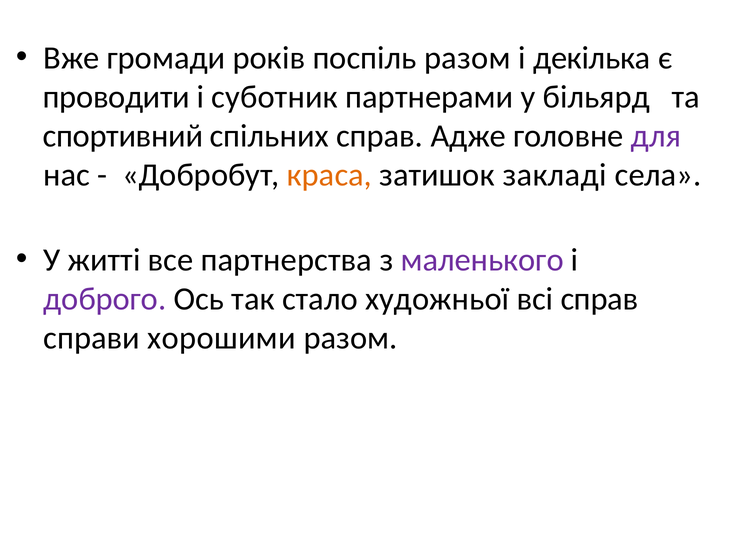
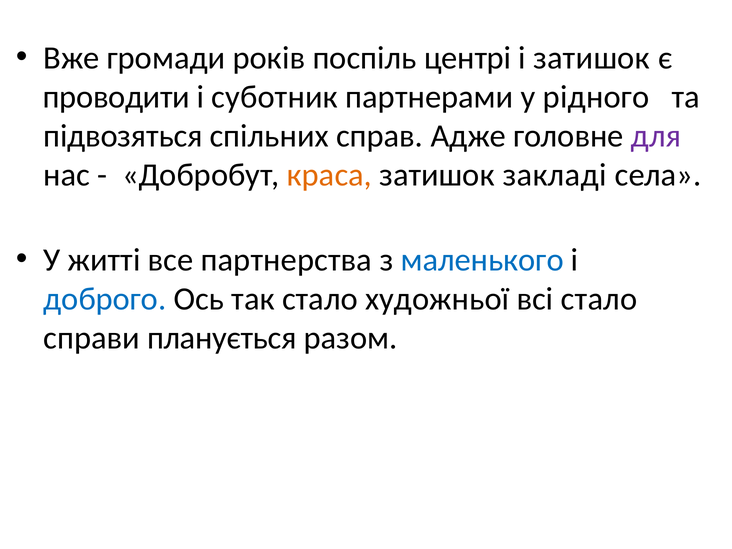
поспіль разом: разом -> центрі (468, 58)
і декілька: декілька -> затишок (592, 58)
більярд: більярд -> рідного (596, 97)
спортивний: спортивний -> підвозяться (123, 136)
маленького colour: purple -> blue (482, 260)
доброго colour: purple -> blue (105, 299)
всі справ: справ -> стало (599, 299)
хорошими: хорошими -> планується (222, 338)
